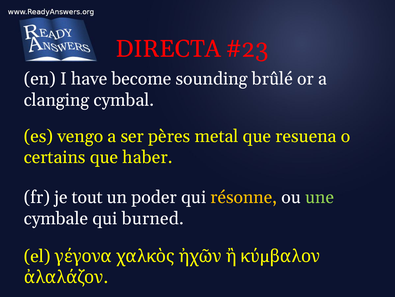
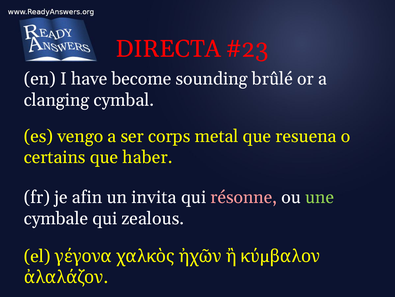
pères: pères -> corps (169, 136)
tout: tout -> afin (87, 197)
poder: poder -> invita (154, 197)
résonne colour: yellow -> pink (244, 197)
burned: burned -> zealous (153, 218)
